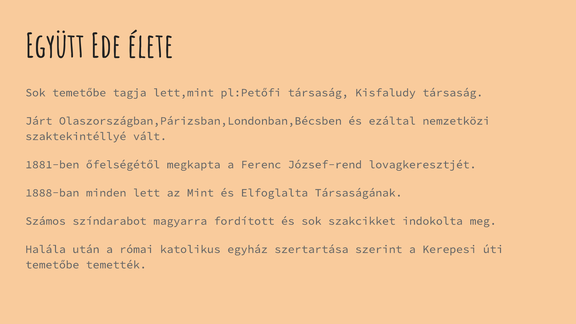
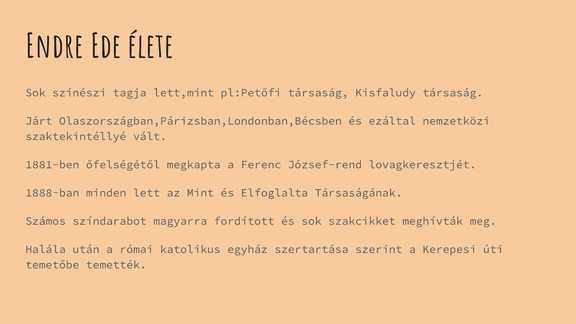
Együtt: Együtt -> Endre (55, 47)
Sok temetőbe: temetőbe -> színészi (79, 93)
indokolta: indokolta -> meghívták (433, 221)
